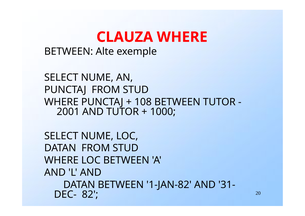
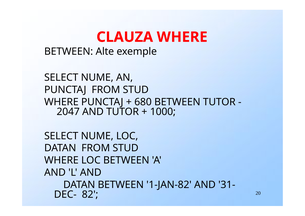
108: 108 -> 680 (143, 102)
2001: 2001 -> 2047 (68, 111)
